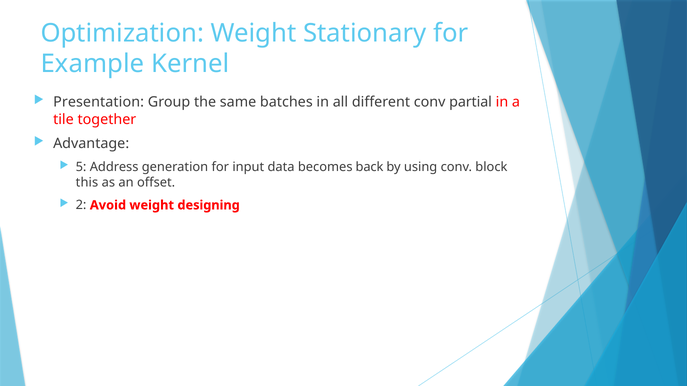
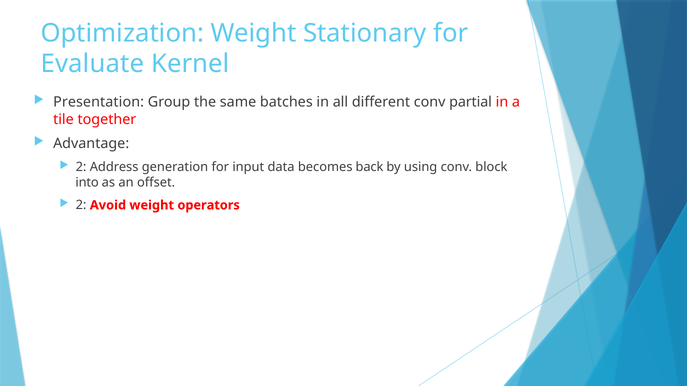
Example: Example -> Evaluate (92, 64)
5: 5 -> 2 (81, 167)
this: this -> into (87, 183)
designing: designing -> operators (209, 205)
